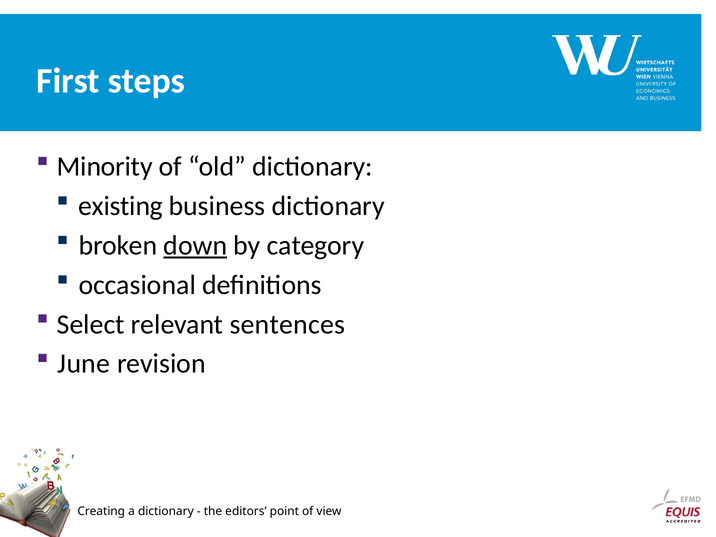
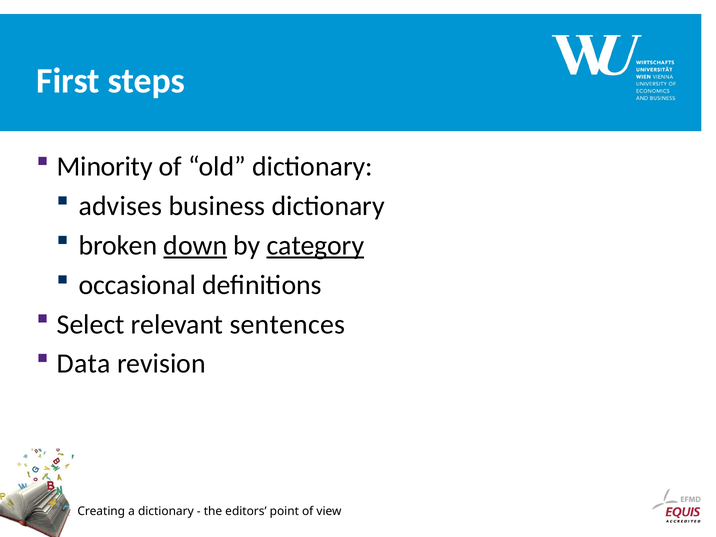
existing: existing -> advises (120, 206)
category underline: none -> present (315, 245)
June: June -> Data (84, 364)
